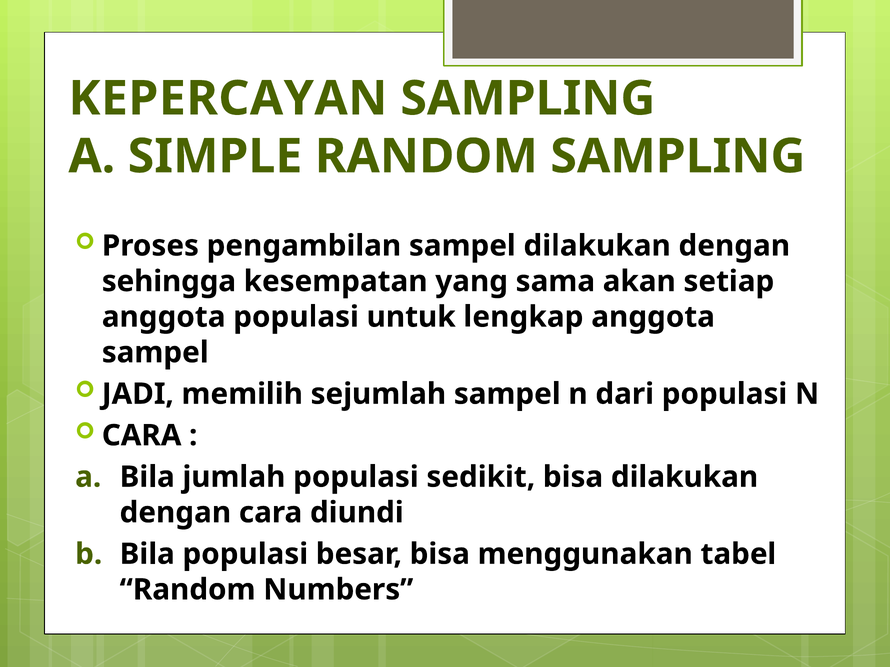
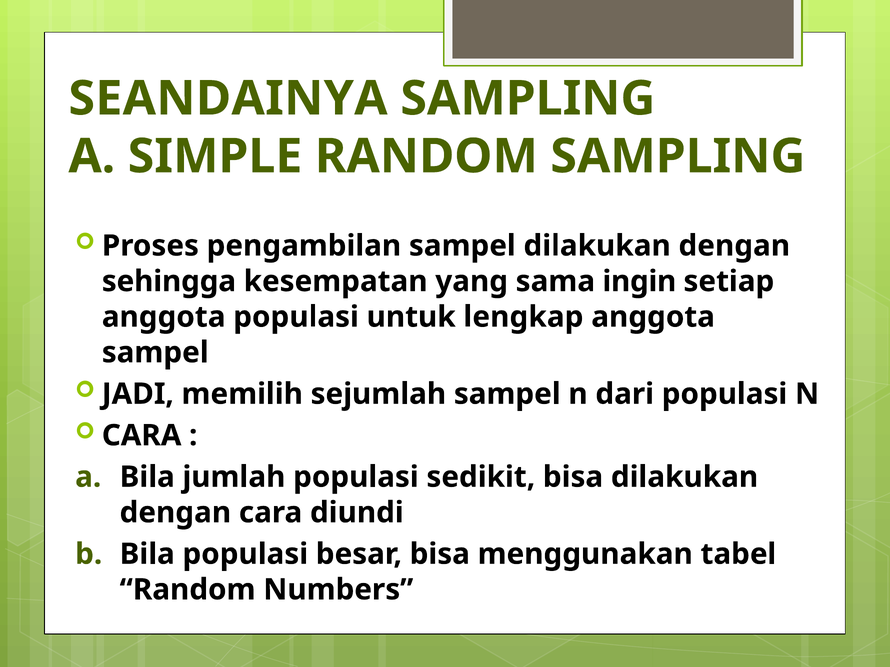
KEPERCAYAN: KEPERCAYAN -> SEANDAINYA (228, 99)
akan: akan -> ingin (639, 282)
